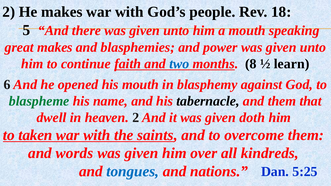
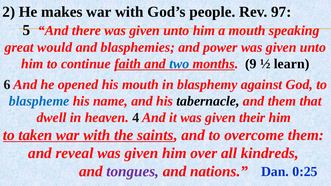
18: 18 -> 97 (281, 12)
great makes: makes -> would (55, 47)
8: 8 -> 9 (251, 64)
blaspheme colour: green -> blue (39, 101)
heaven 2: 2 -> 4 (136, 118)
doth: doth -> their (252, 118)
words: words -> reveal (75, 153)
tongues colour: blue -> purple (133, 172)
5:25: 5:25 -> 0:25 (305, 172)
